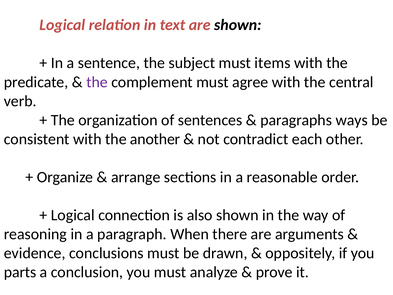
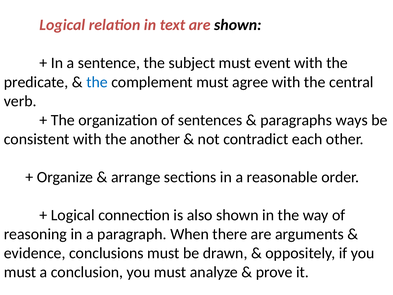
items: items -> event (273, 63)
the colour: purple -> blue (97, 82)
parts: parts -> must (20, 272)
